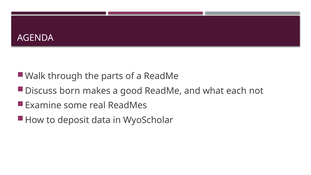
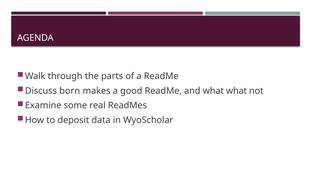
what each: each -> what (236, 91)
